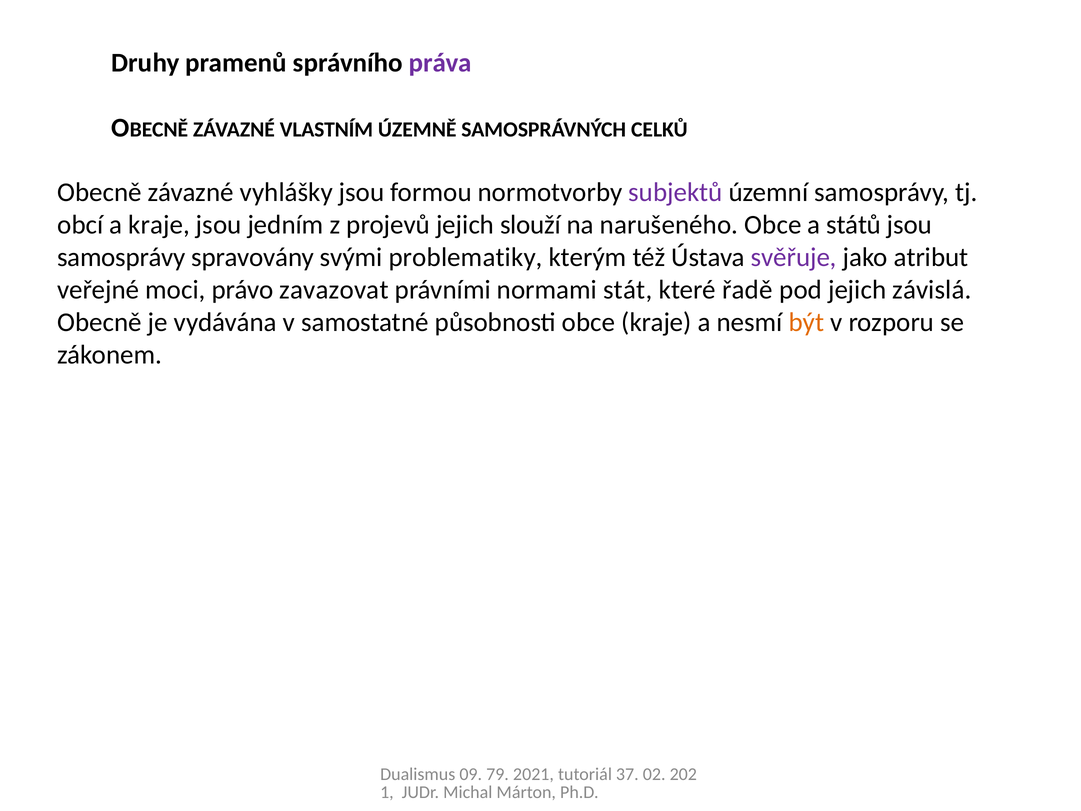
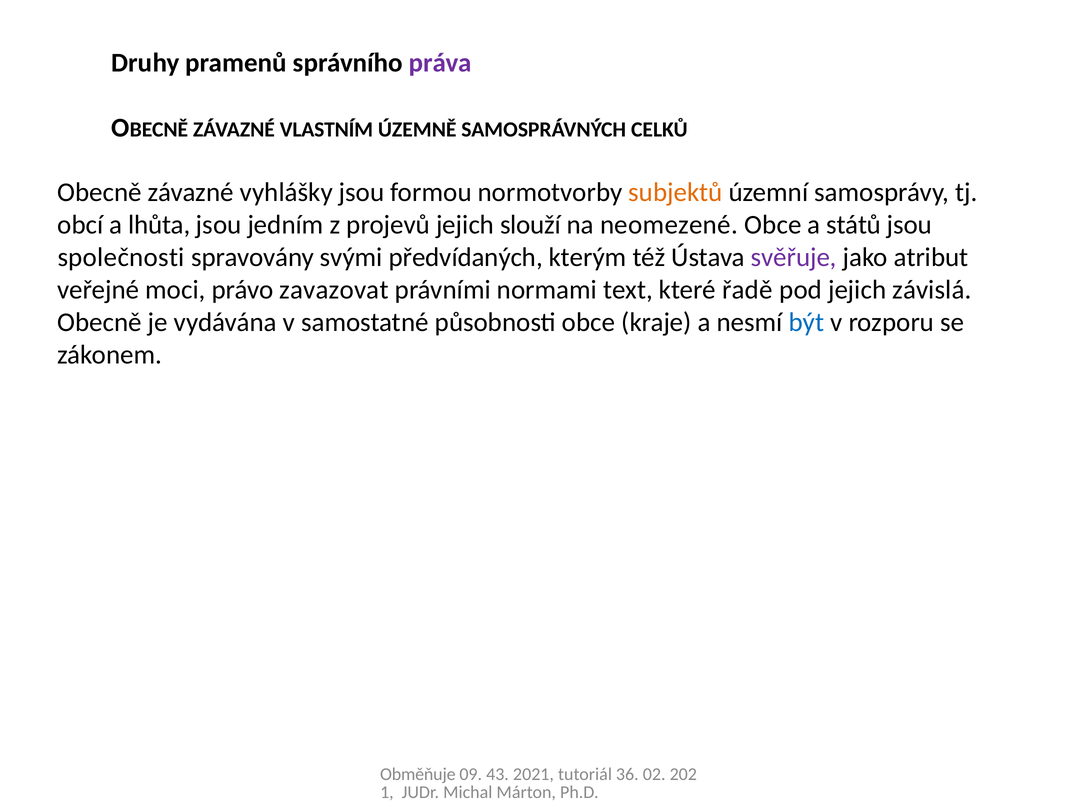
subjektů colour: purple -> orange (675, 192)
a kraje: kraje -> lhůta (159, 225)
narušeného: narušeného -> neomezené (669, 225)
samosprávy: samosprávy -> společnosti (121, 257)
problematiky: problematiky -> předvídaných (466, 257)
stát: stát -> text (628, 290)
být colour: orange -> blue (806, 322)
Dualismus: Dualismus -> Obměňuje (418, 774)
79: 79 -> 43 (498, 774)
37: 37 -> 36 (627, 774)
